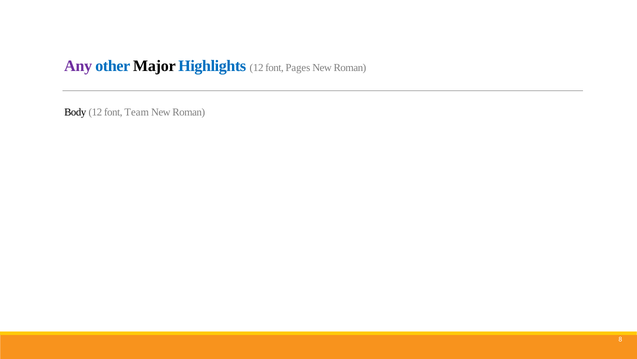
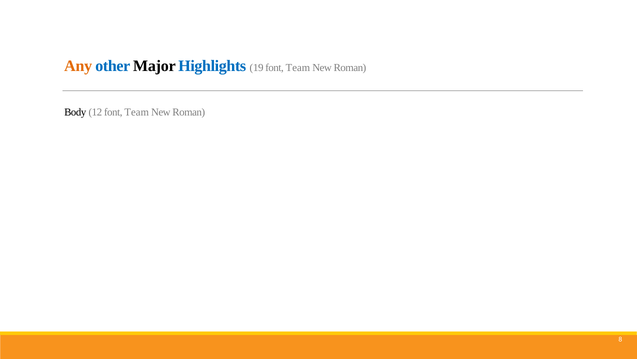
Any colour: purple -> orange (78, 66)
Highlights 12: 12 -> 19 (257, 68)
Pages: Pages -> Team (298, 68)
